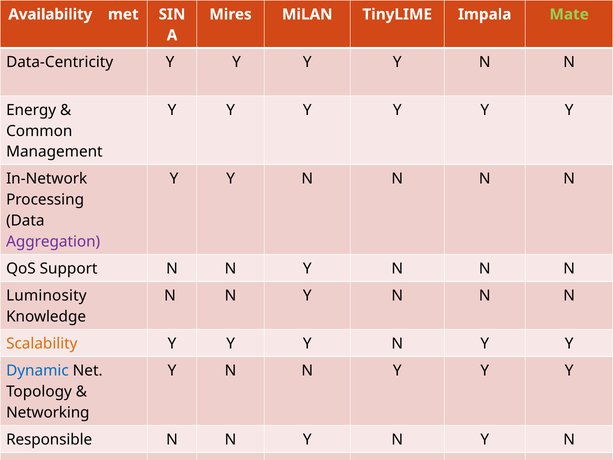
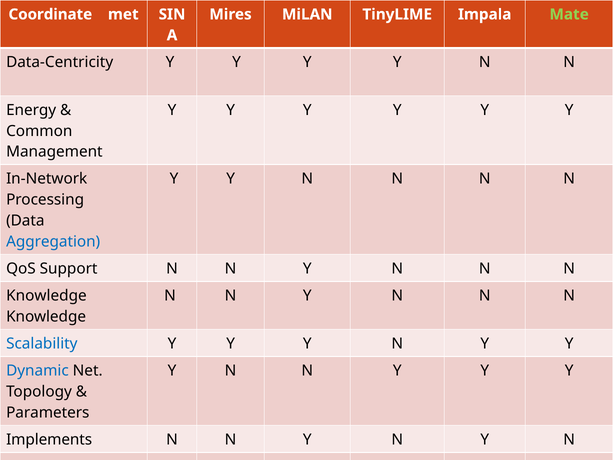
Availability: Availability -> Coordinate (50, 14)
Aggregation colour: purple -> blue (53, 241)
Luminosity: Luminosity -> Knowledge (46, 296)
Scalability colour: orange -> blue (42, 343)
Networking: Networking -> Parameters (48, 412)
Responsible: Responsible -> Implements (49, 439)
